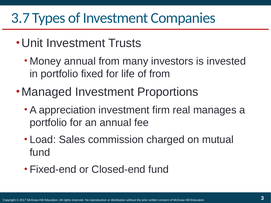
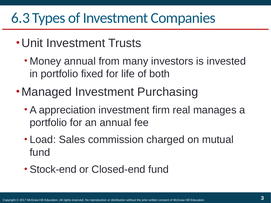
3.7: 3.7 -> 6.3 (20, 18)
of from: from -> both (160, 74)
Proportions: Proportions -> Purchasing (168, 92)
Fixed-end: Fixed-end -> Stock-end (53, 170)
